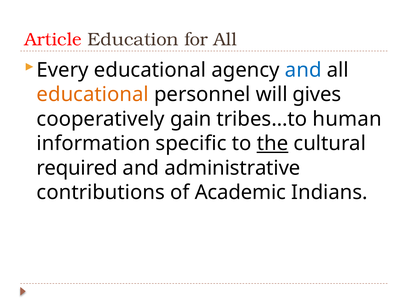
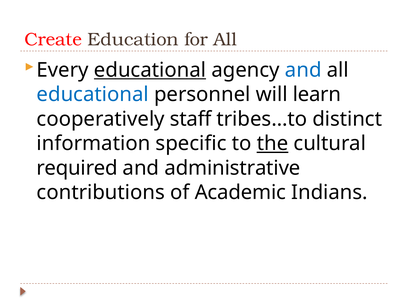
Article: Article -> Create (53, 39)
educational underline: none -> present (150, 70)
educational colour: orange -> blue (93, 95)
gives: gives -> learn (317, 95)
gain: gain -> staff (191, 119)
human: human -> distinct (347, 119)
